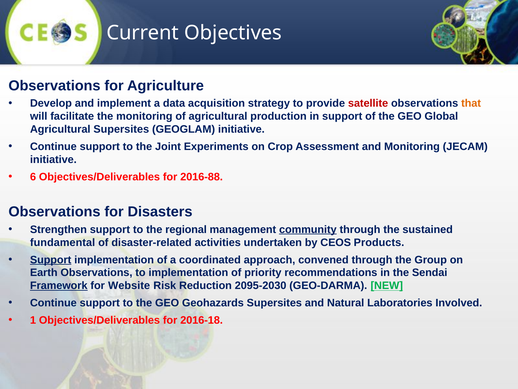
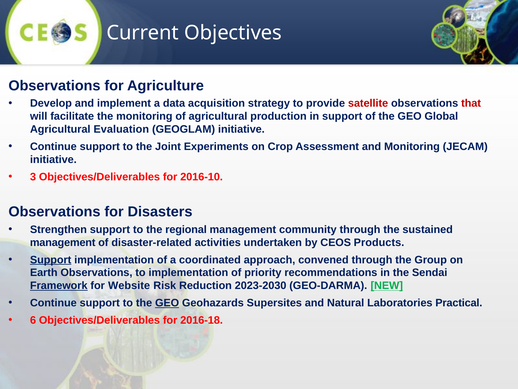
that colour: orange -> red (471, 103)
Agricultural Supersites: Supersites -> Evaluation (121, 129)
6: 6 -> 3 (33, 177)
2016-88: 2016-88 -> 2016-10 (202, 177)
community underline: present -> none (308, 229)
fundamental: fundamental -> management (63, 242)
2095-2030: 2095-2030 -> 2023-2030 (261, 285)
GEO underline: none -> present (167, 303)
Involved: Involved -> Practical (459, 303)
1: 1 -> 6 (33, 320)
